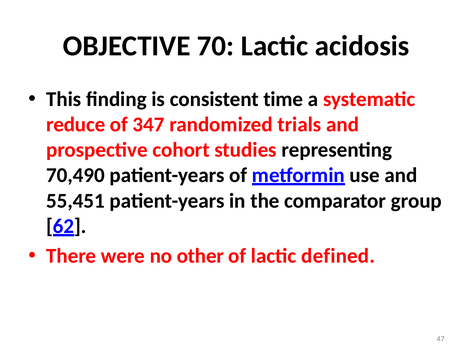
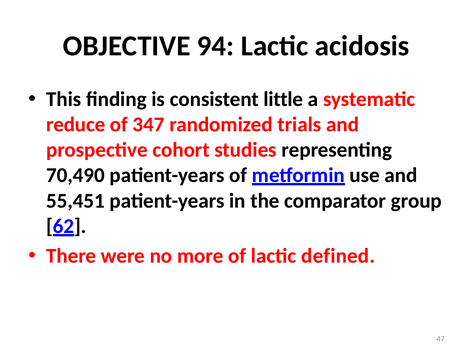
70: 70 -> 94 (216, 46)
time: time -> little (283, 99)
other: other -> more (200, 256)
